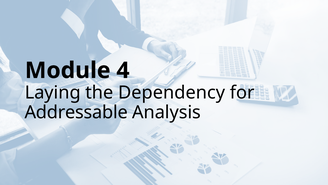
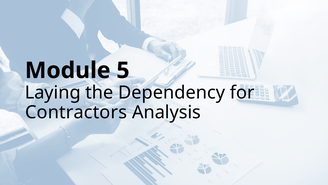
4: 4 -> 5 (123, 70)
Addressable: Addressable -> Contractors (76, 112)
